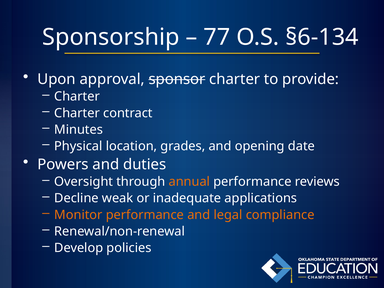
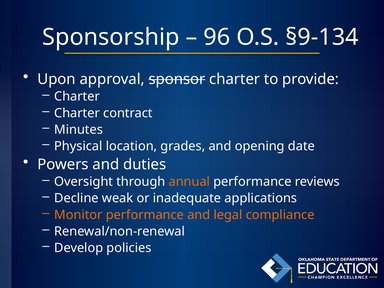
77: 77 -> 96 (217, 37)
§6-134: §6-134 -> §9-134 (322, 37)
